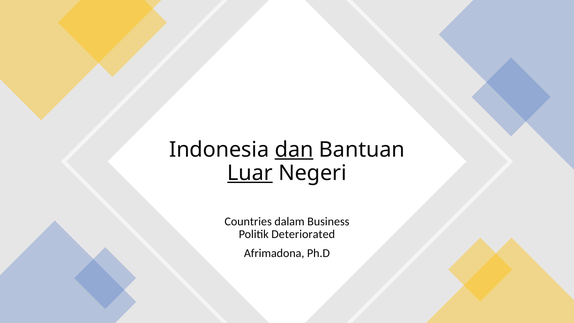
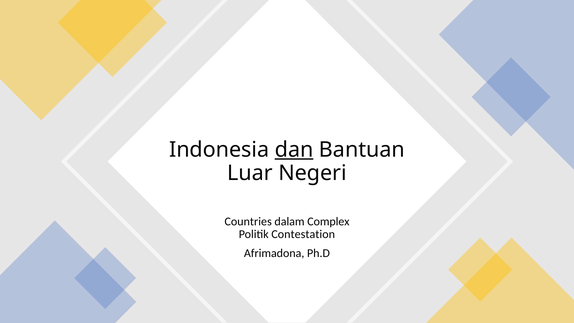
Luar underline: present -> none (250, 173)
Business: Business -> Complex (328, 221)
Deteriorated: Deteriorated -> Contestation (303, 234)
